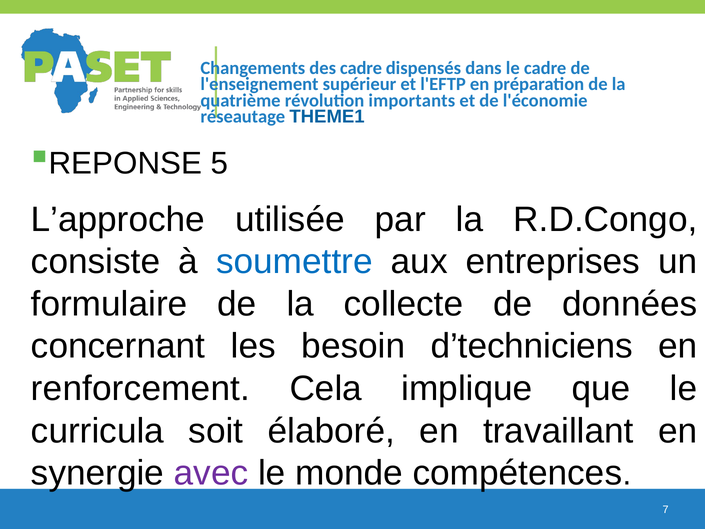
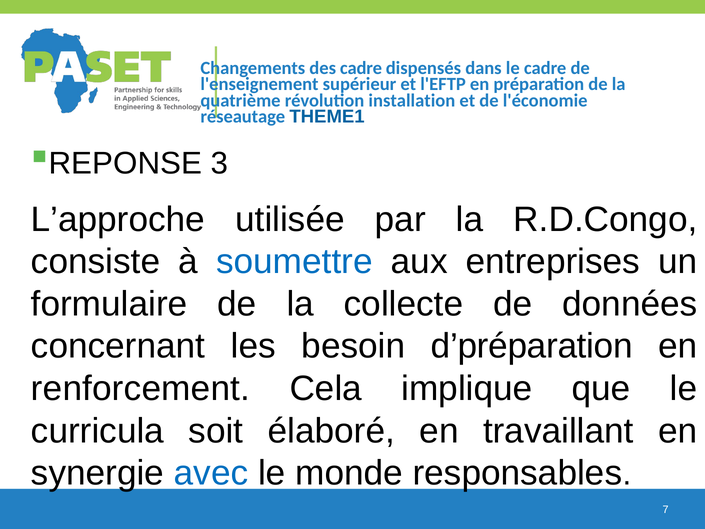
importants: importants -> installation (412, 100)
5: 5 -> 3 (219, 163)
d’techniciens: d’techniciens -> d’préparation (532, 346)
avec colour: purple -> blue (211, 473)
compétences: compétences -> responsables (517, 473)
